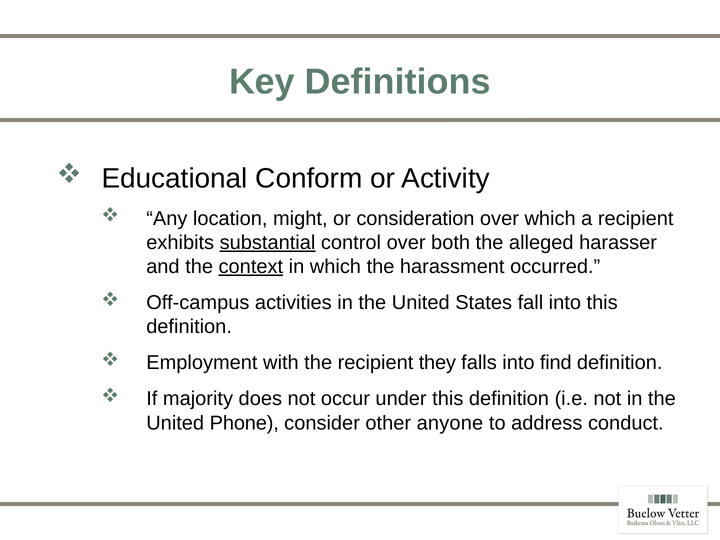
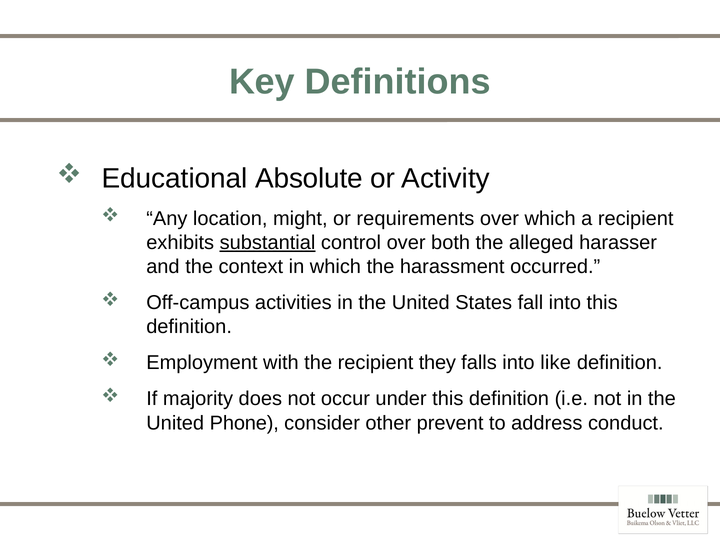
Conform: Conform -> Absolute (309, 178)
consideration: consideration -> requirements (415, 219)
context underline: present -> none (251, 267)
find: find -> like (556, 363)
anyone: anyone -> prevent (450, 423)
